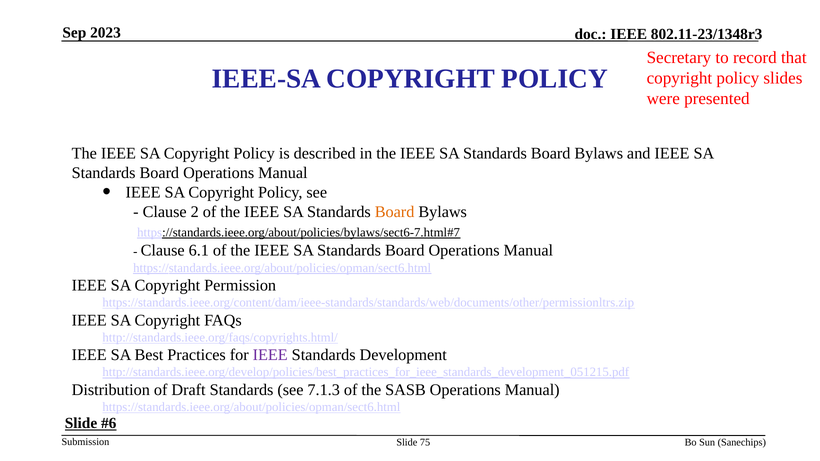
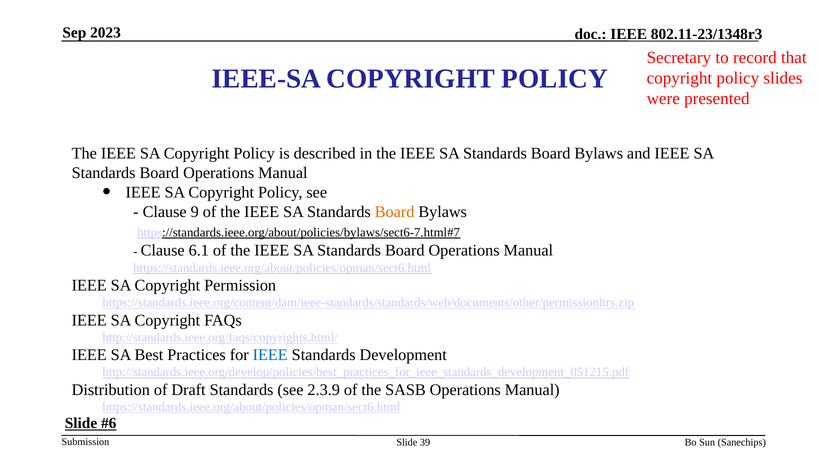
2: 2 -> 9 (195, 212)
IEEE colour: purple -> blue (270, 355)
7.1.3: 7.1.3 -> 2.3.9 (324, 390)
75: 75 -> 39 (425, 442)
